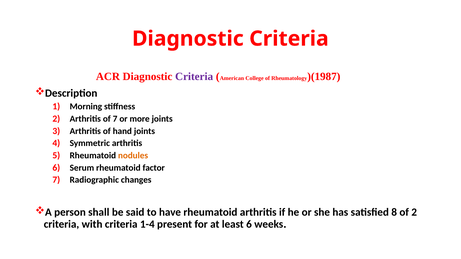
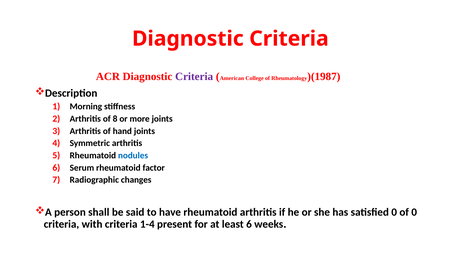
of 7: 7 -> 8 (115, 119)
nodules colour: orange -> blue (133, 156)
satisfied 8: 8 -> 0 (394, 213)
of 2: 2 -> 0 (414, 213)
